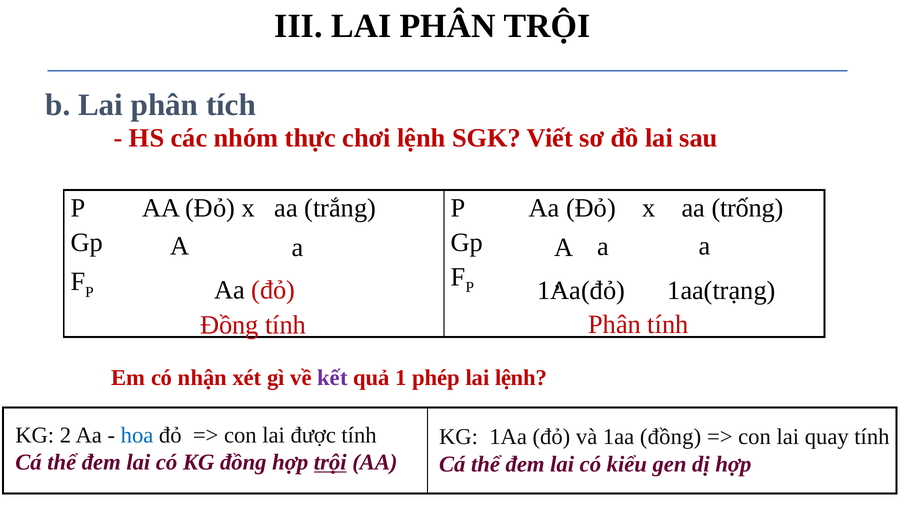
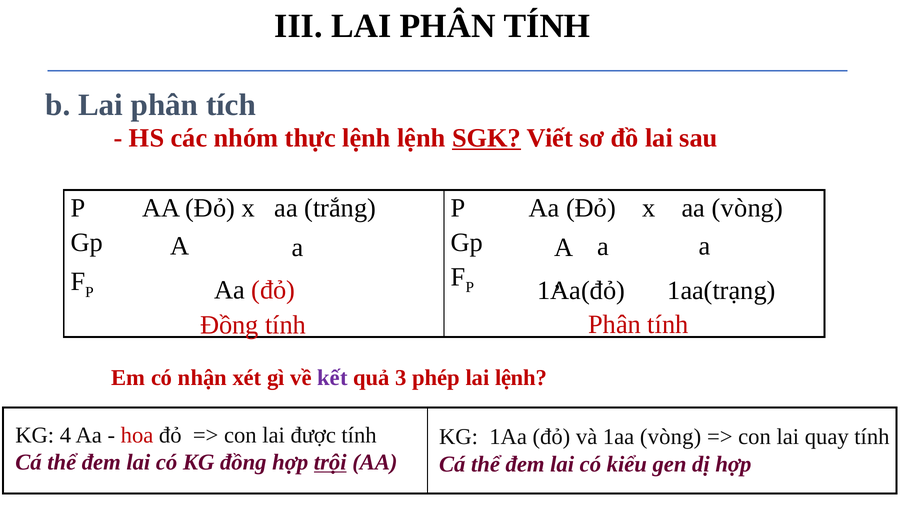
LAI PHÂN TRỘI: TRỘI -> TÍNH (547, 26)
thực chơi: chơi -> lệnh (366, 138)
SGK underline: none -> present (486, 138)
aa trống: trống -> vòng (747, 208)
1: 1 -> 3 (401, 378)
2: 2 -> 4 (65, 435)
hoa colour: blue -> red (137, 435)
1aa đồng: đồng -> vòng (671, 437)
